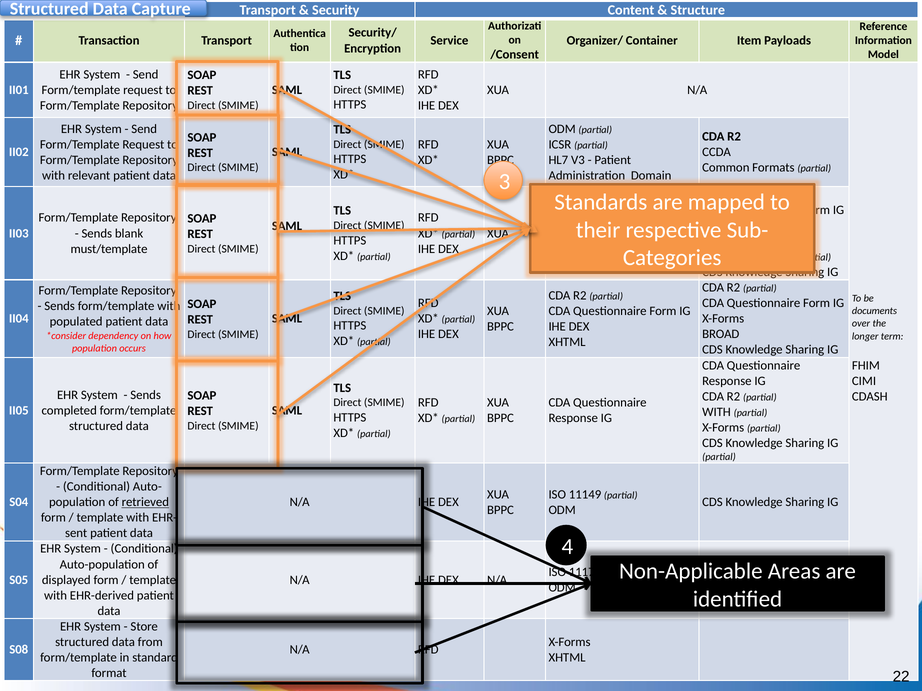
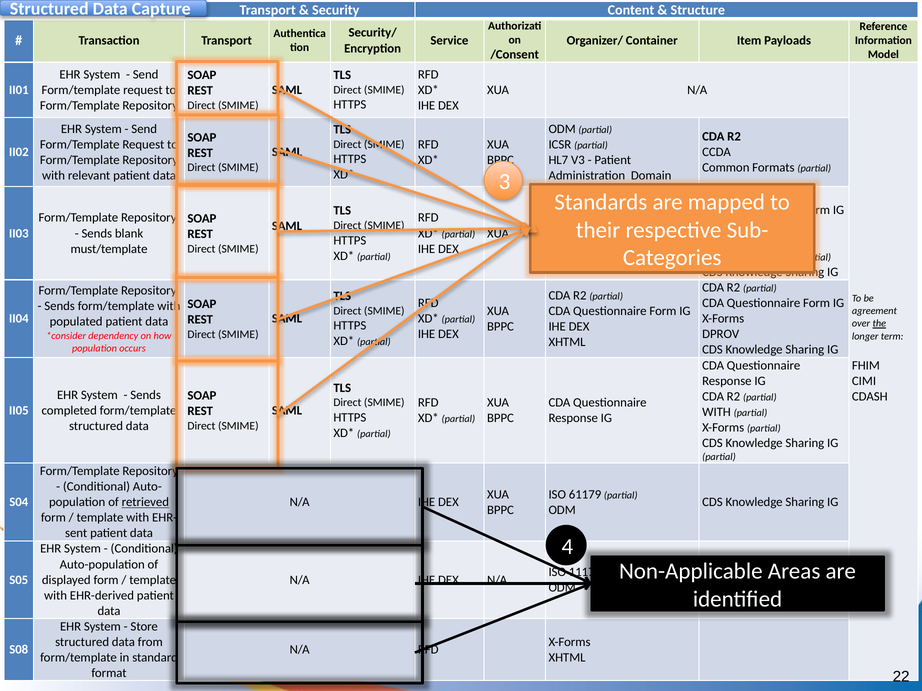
documents: documents -> agreement (874, 311)
the underline: none -> present (879, 324)
BROAD: BROAD -> DPROV (721, 334)
11149: 11149 -> 61179 (585, 495)
